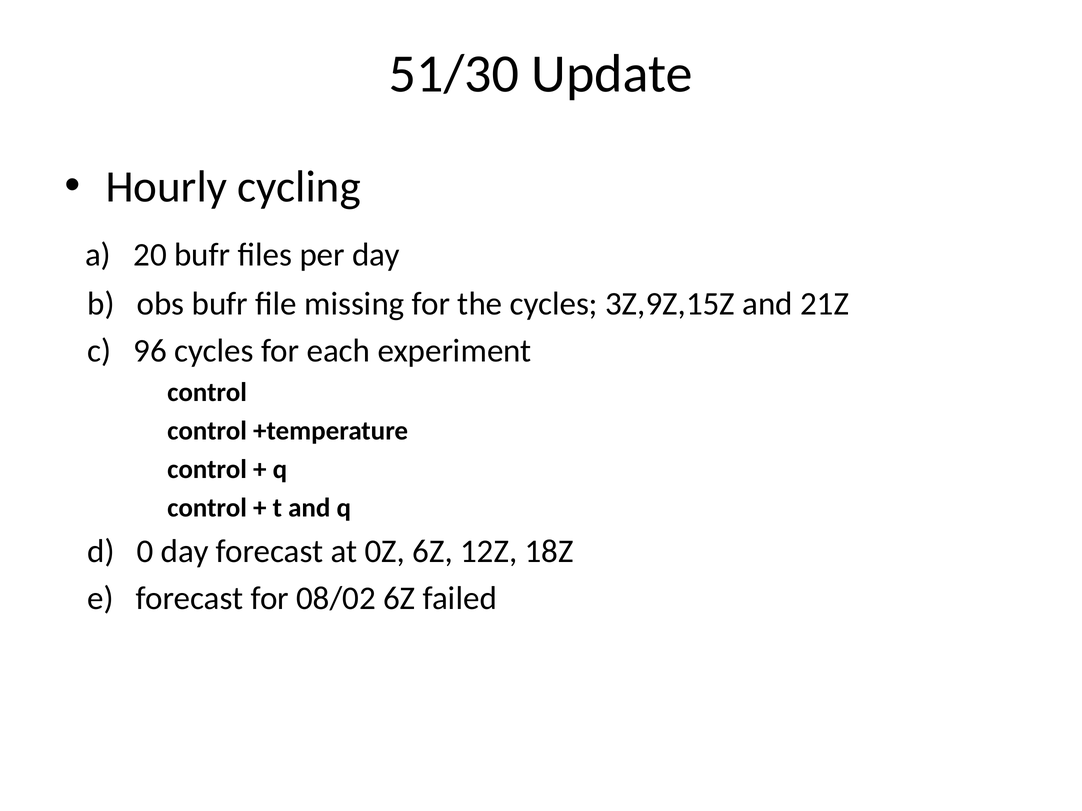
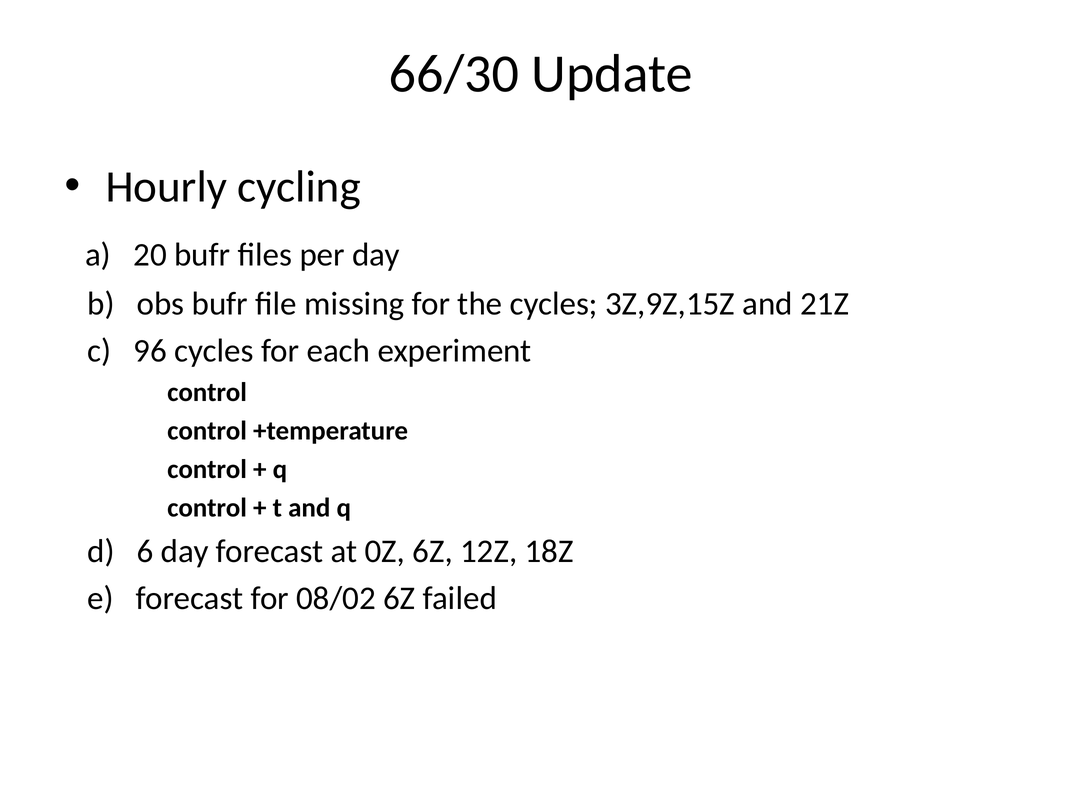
51/30: 51/30 -> 66/30 (454, 74)
0: 0 -> 6 (145, 552)
